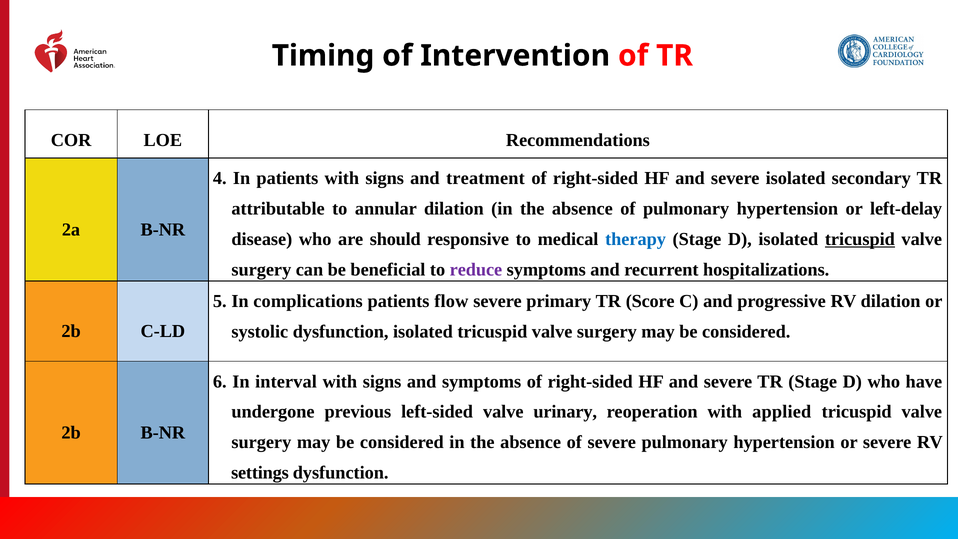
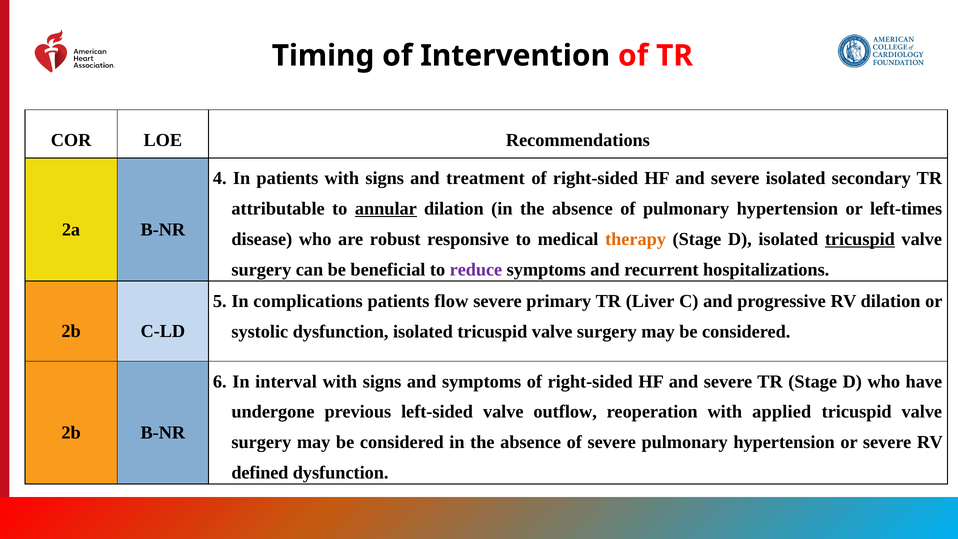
annular underline: none -> present (386, 209)
left-delay: left-delay -> left-times (906, 209)
should: should -> robust (395, 239)
therapy colour: blue -> orange (636, 239)
Score: Score -> Liver (650, 301)
urinary: urinary -> outflow (565, 412)
settings: settings -> defined (260, 473)
